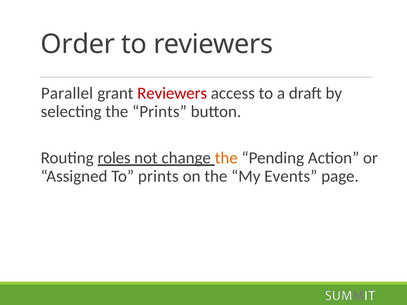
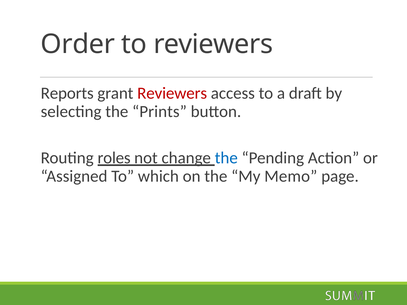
Parallel: Parallel -> Reports (67, 93)
the colour: orange -> blue (226, 158)
To prints: prints -> which (158, 176)
Events: Events -> Memo (291, 176)
